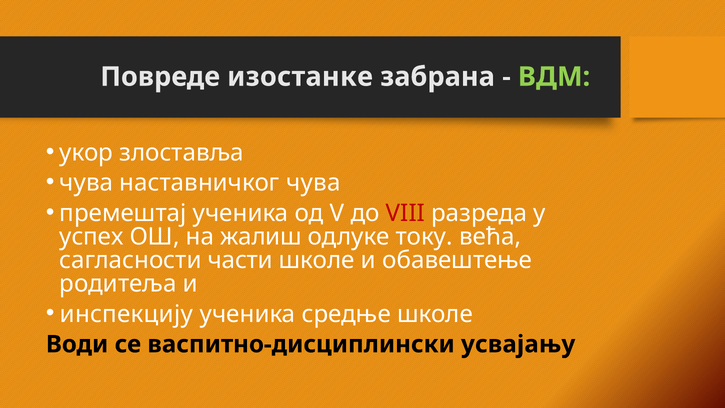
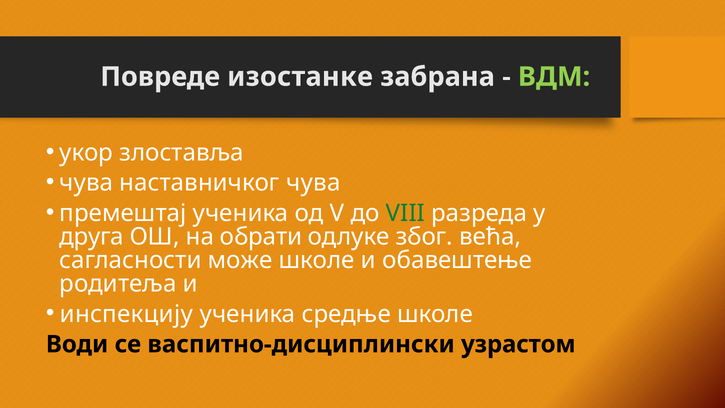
VIII colour: red -> green (405, 213)
успех: успех -> друга (92, 237)
жалиш: жалиш -> обрати (261, 237)
току: току -> због (424, 237)
части: части -> може (240, 260)
усвајању: усвајању -> узрастом (518, 344)
